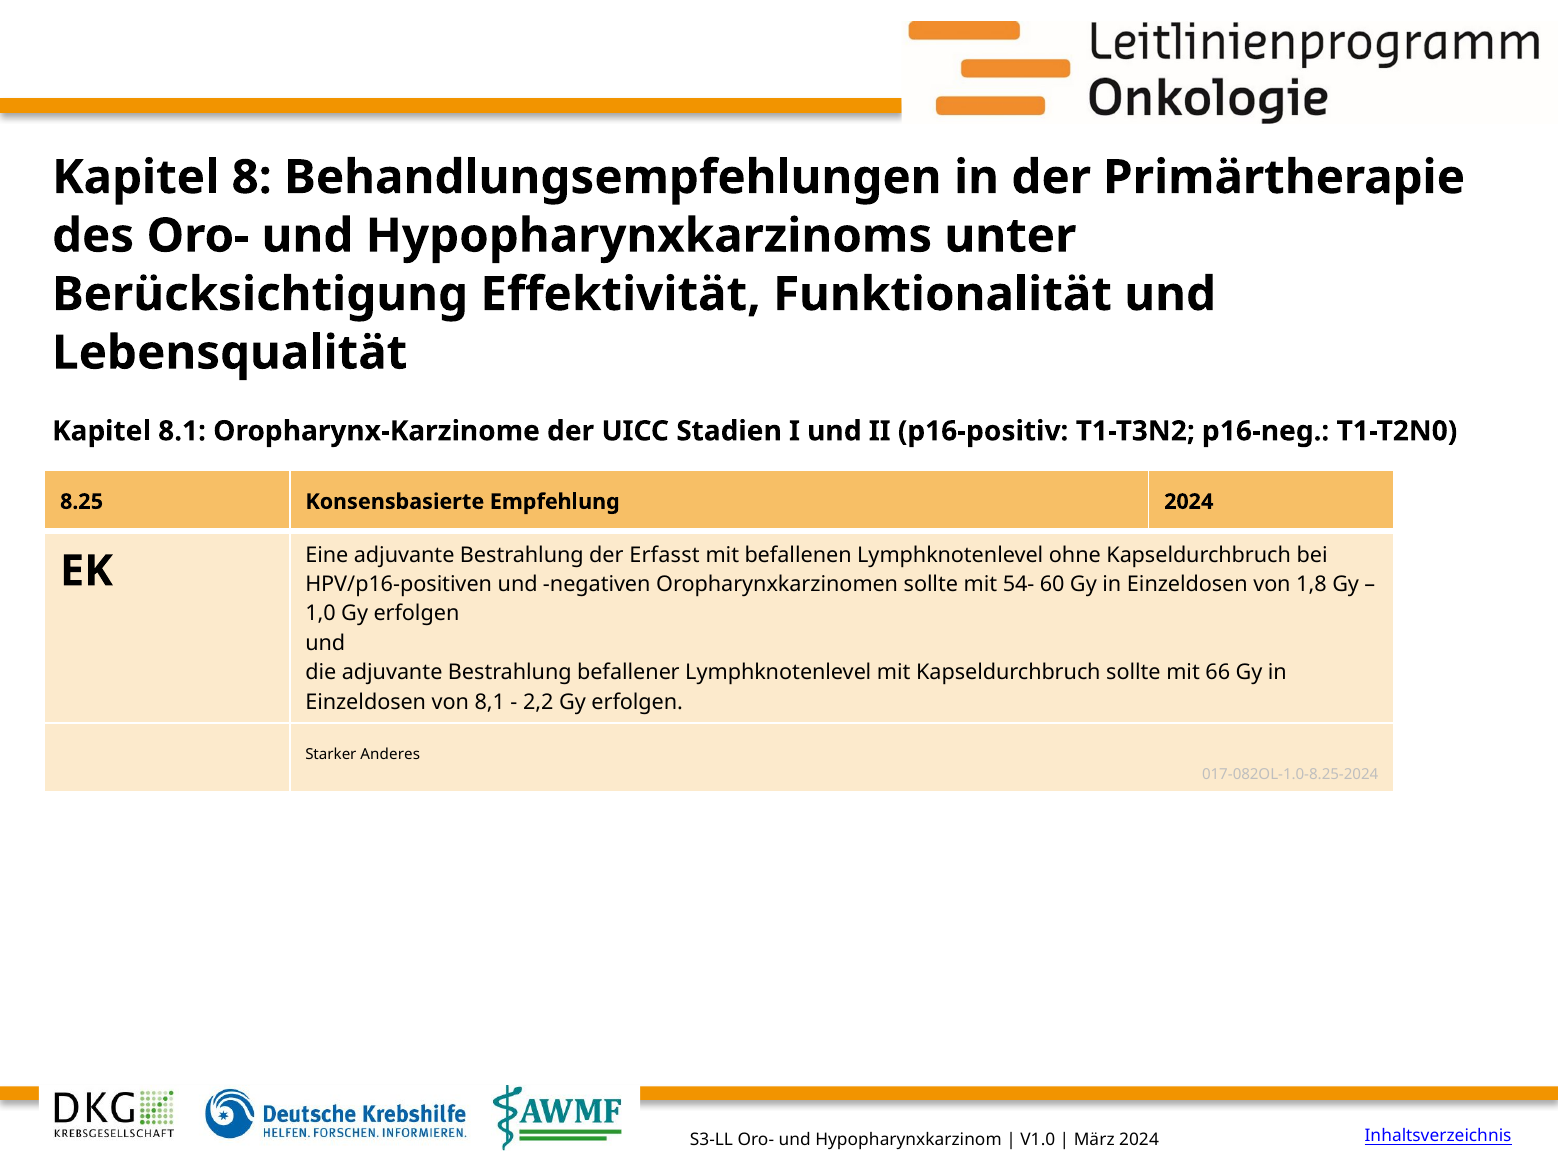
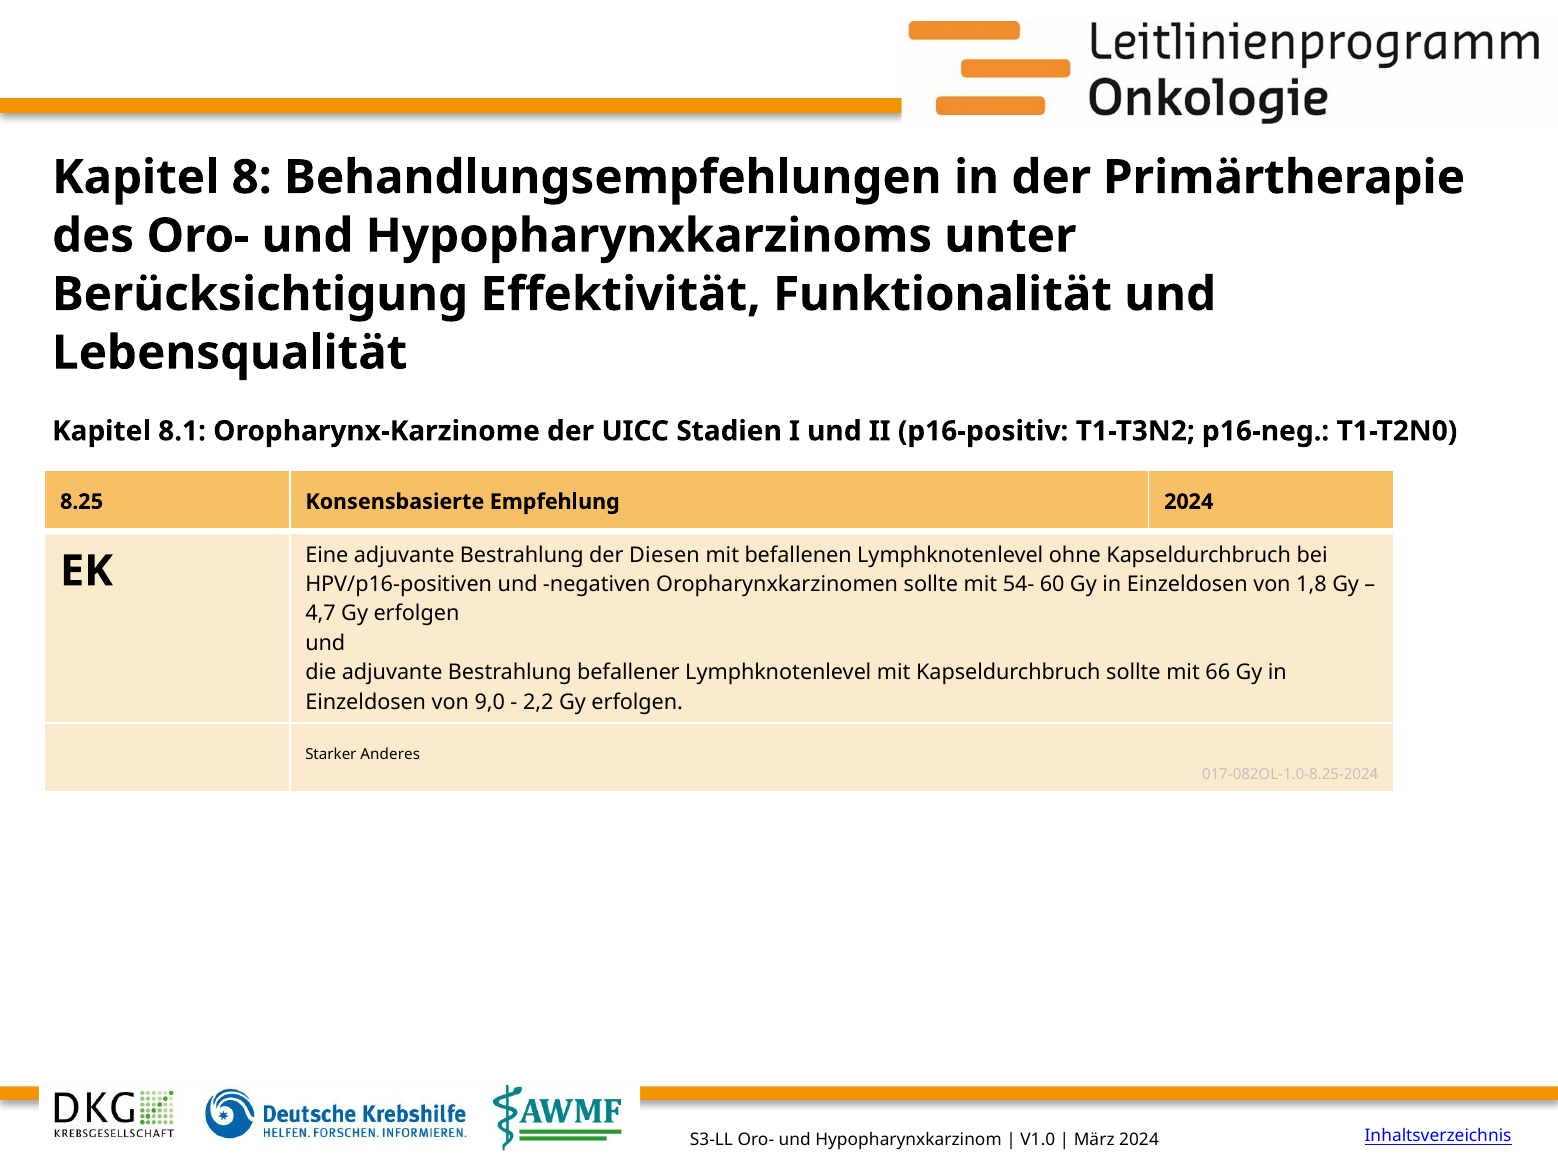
Erfasst: Erfasst -> Diesen (665, 555)
1,0: 1,0 -> 4,7 (321, 613)
8,1: 8,1 -> 9,0 (490, 702)
